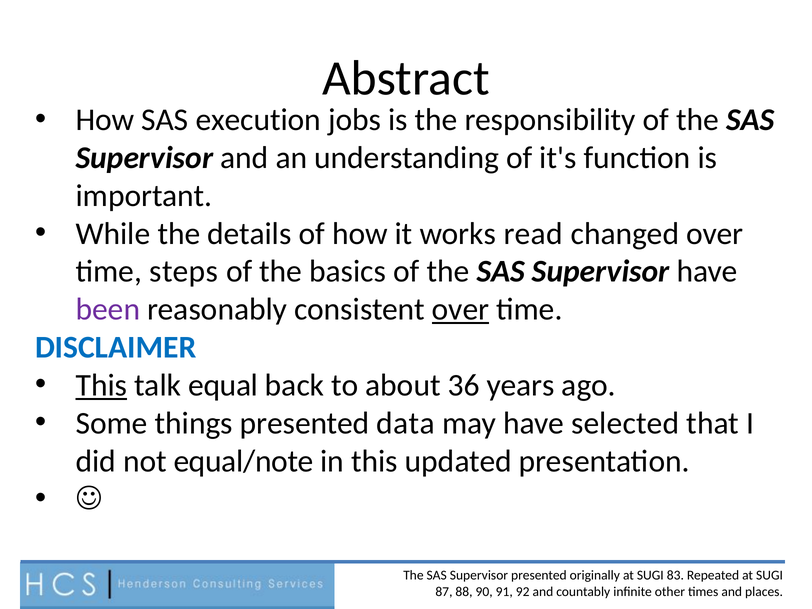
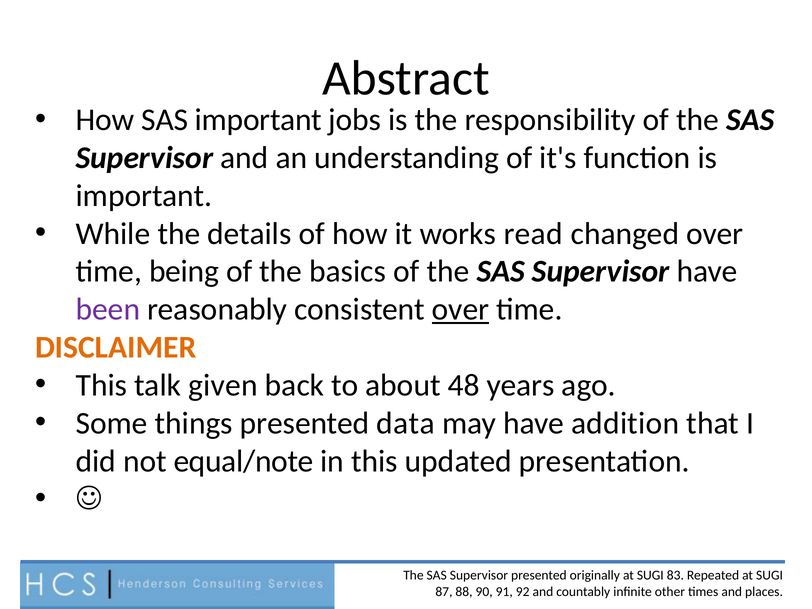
SAS execution: execution -> important (258, 120)
steps: steps -> being (184, 272)
DISCLAIMER colour: blue -> orange (116, 347)
This underline: present -> none (101, 385)
equal: equal -> given (223, 385)
36: 36 -> 48 (464, 385)
selected: selected -> addition (625, 423)
